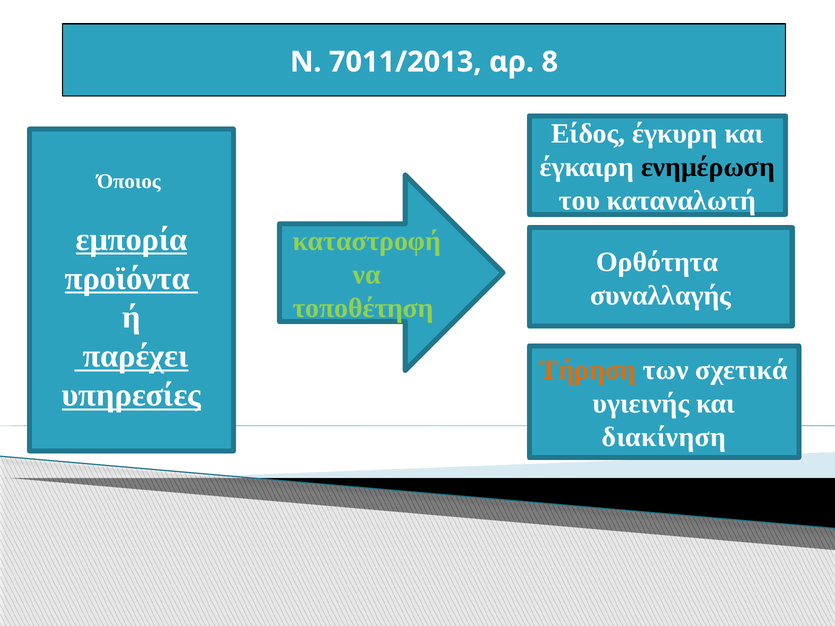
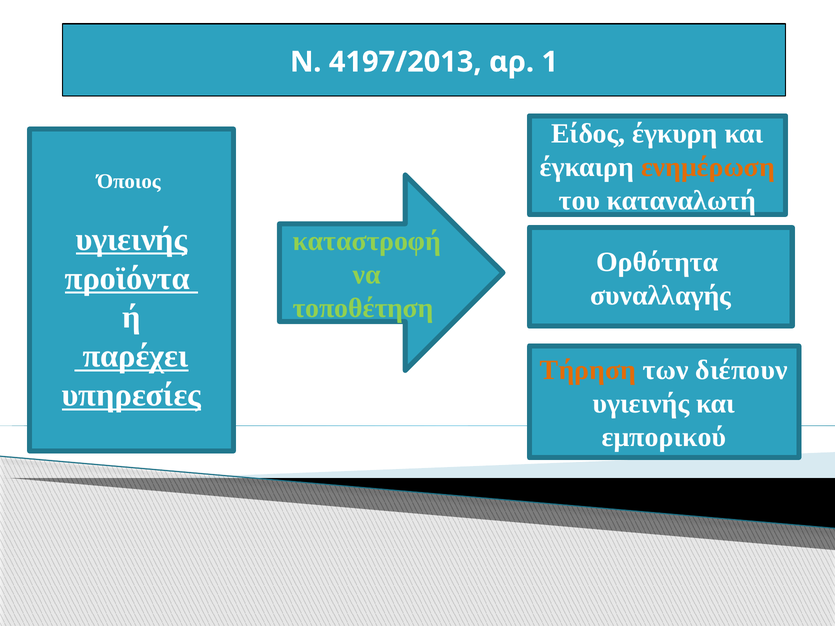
7011/2013: 7011/2013 -> 4197/2013 (405, 62)
8: 8 -> 1 (550, 62)
ενημέρωση colour: black -> orange (708, 167)
εμπορία: εμπορία -> υγιεινής (132, 239)
σχετικά: σχετικά -> διέπουν (742, 370)
διακίνηση: διακίνηση -> εμπορικού (664, 437)
